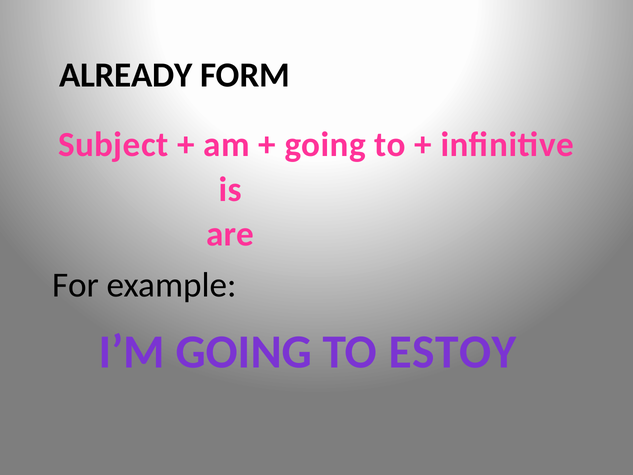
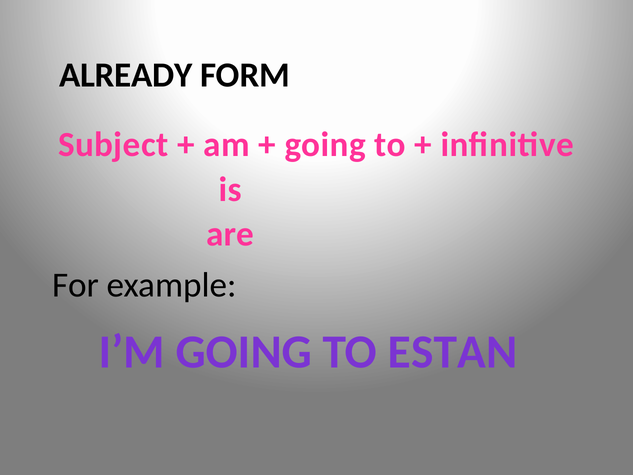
ESTOY: ESTOY -> ESTAN (453, 352)
